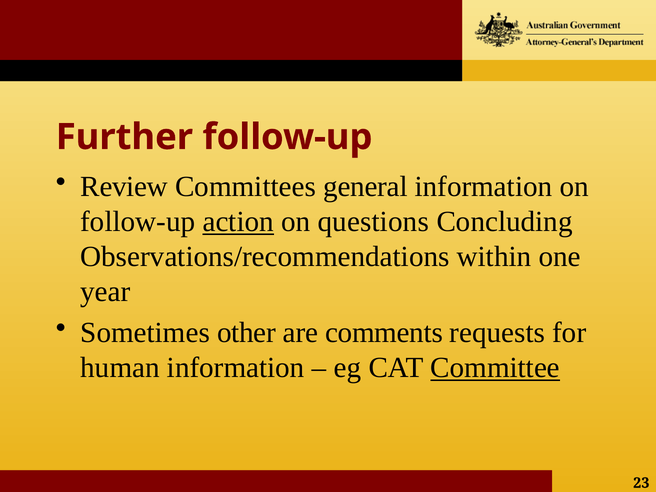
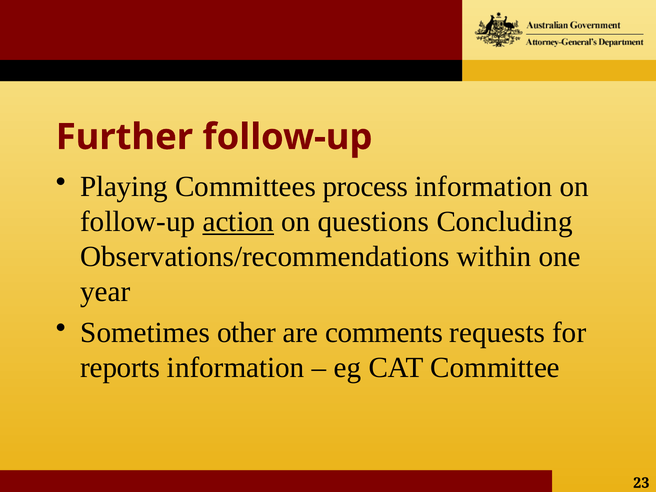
Review: Review -> Playing (124, 187)
general: general -> process (365, 187)
human: human -> reports (120, 368)
Committee underline: present -> none (495, 368)
